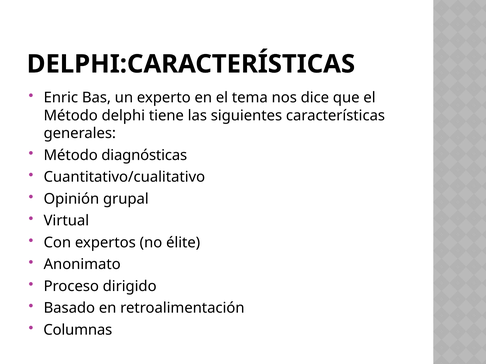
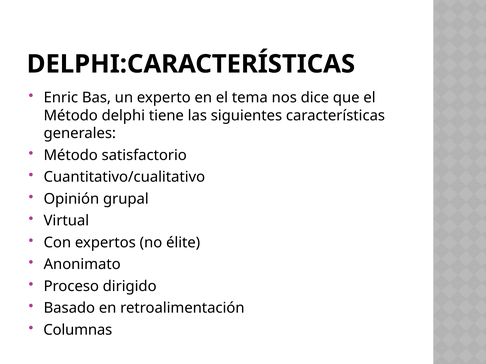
diagnósticas: diagnósticas -> satisfactorio (144, 155)
